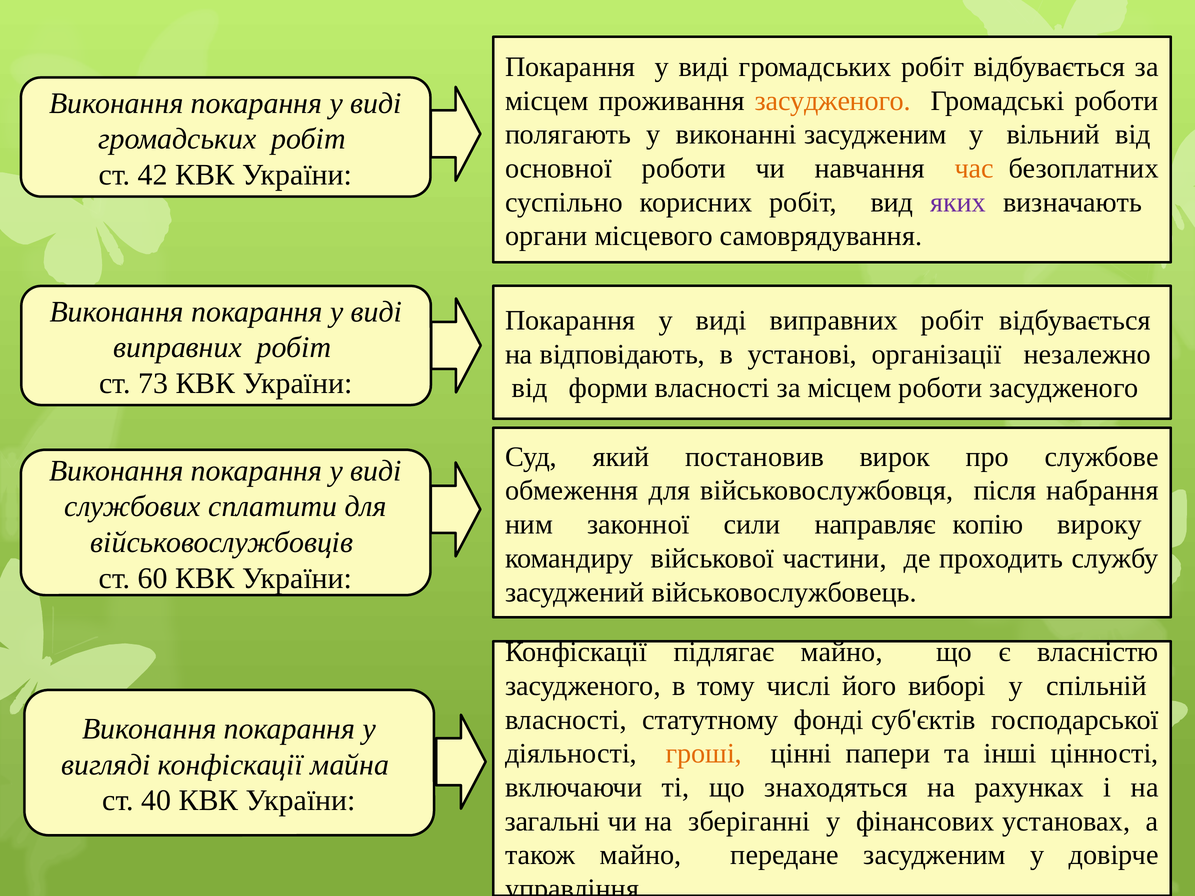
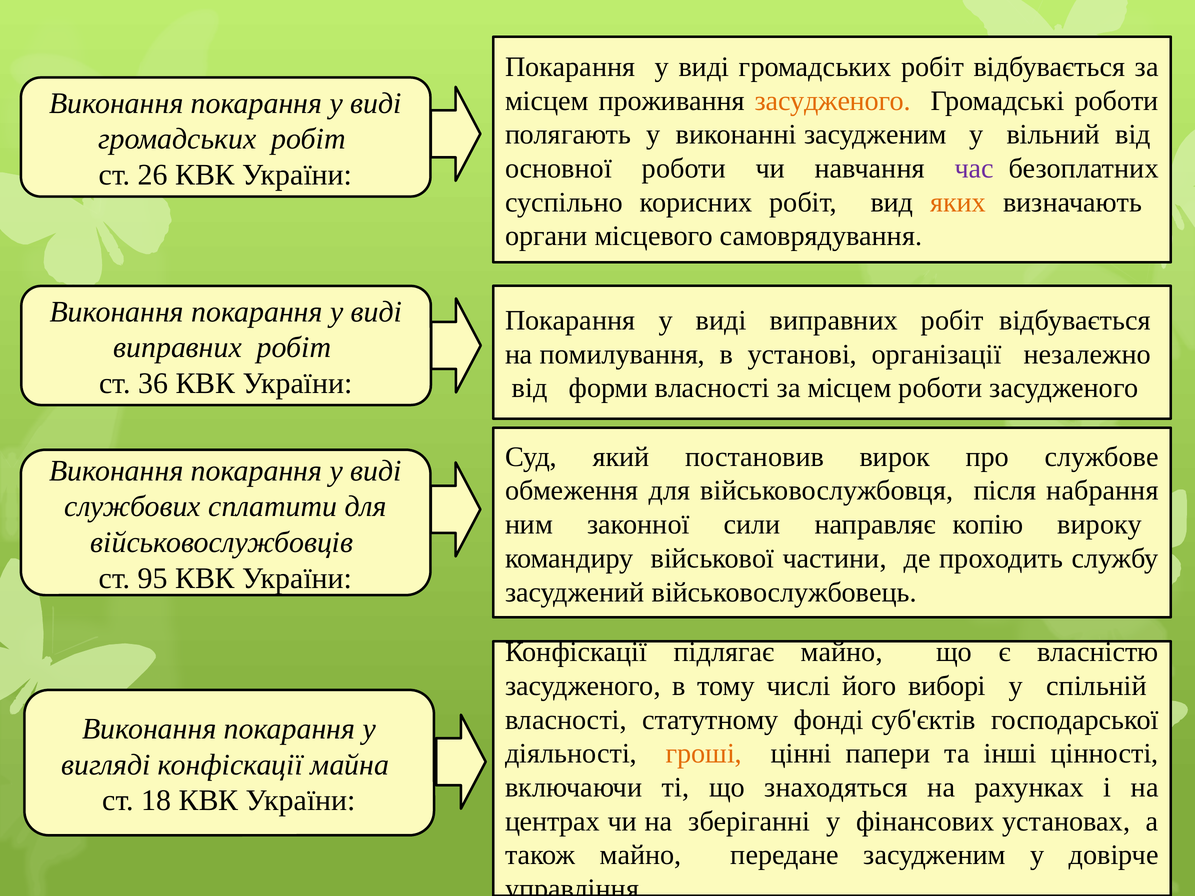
час colour: orange -> purple (974, 168)
42: 42 -> 26 (153, 175)
яких colour: purple -> orange (958, 202)
відповідають: відповідають -> помилування (622, 354)
73: 73 -> 36 (153, 384)
60: 60 -> 95 (153, 578)
40: 40 -> 18 (156, 801)
загальні: загальні -> центрах (552, 822)
